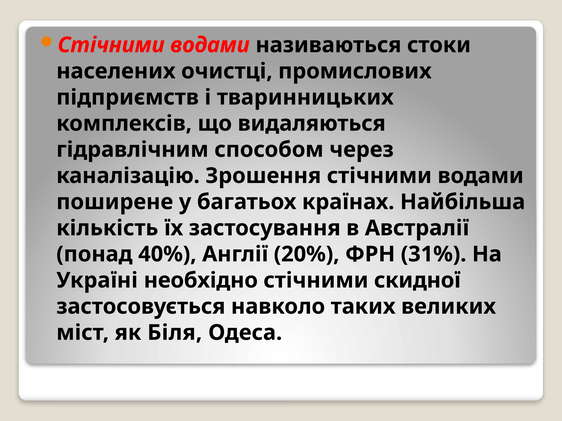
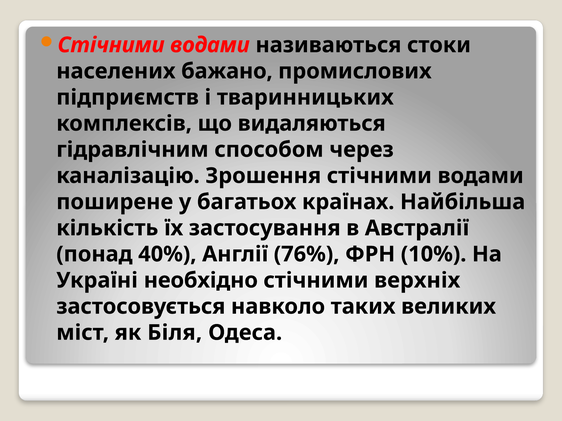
очистці: очистці -> бажано (227, 71)
20%: 20% -> 76% (307, 254)
31%: 31% -> 10% (434, 254)
скидної: скидної -> верхніх (417, 281)
